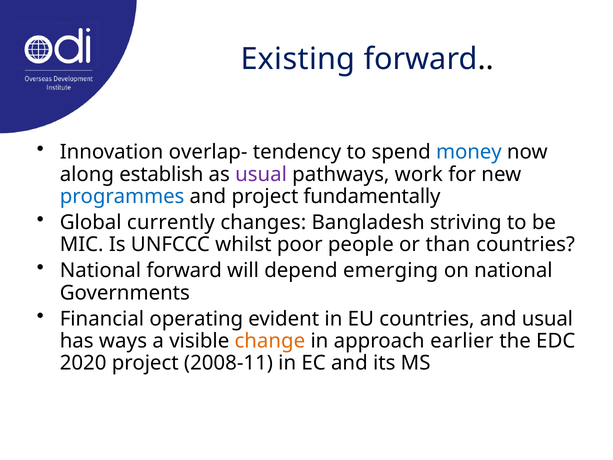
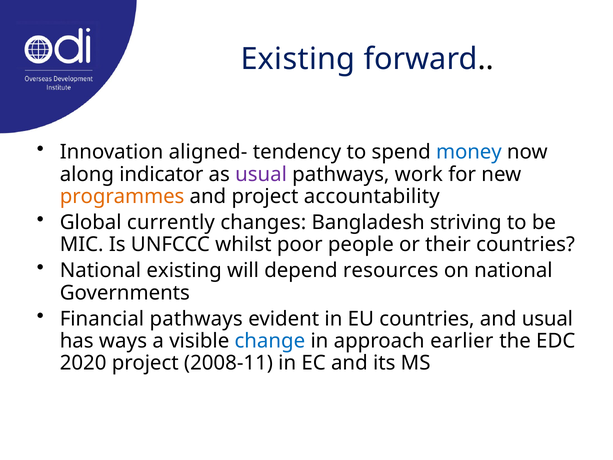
overlap-: overlap- -> aligned- (208, 152)
establish: establish -> indicator (161, 174)
programmes colour: blue -> orange (122, 196)
fundamentally: fundamentally -> accountability (372, 196)
than: than -> their (448, 244)
National forward: forward -> existing (184, 271)
emerging: emerging -> resources (391, 271)
Financial operating: operating -> pathways (196, 319)
change colour: orange -> blue (270, 341)
